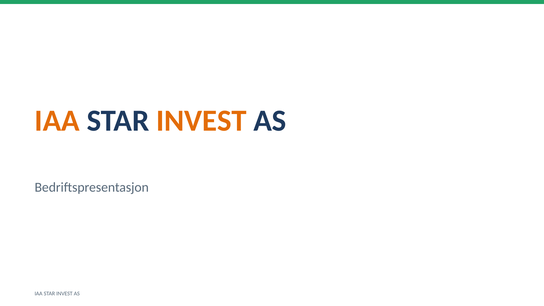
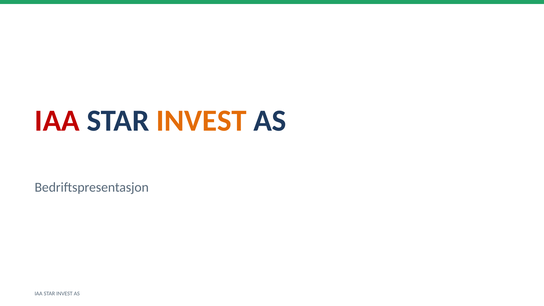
IAA colour: orange -> red (57, 121)
